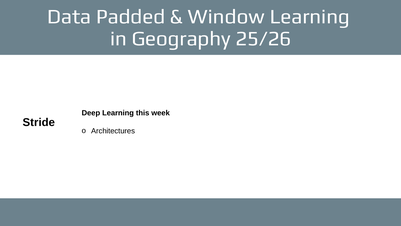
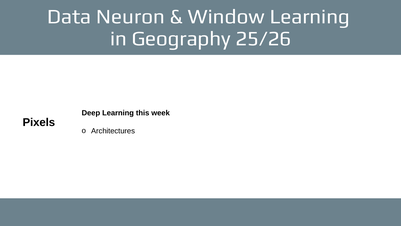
Padded: Padded -> Neuron (131, 17)
Stride: Stride -> Pixels (39, 122)
